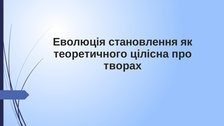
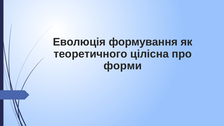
становлення: становлення -> формування (143, 42)
творах: творах -> форми (123, 66)
